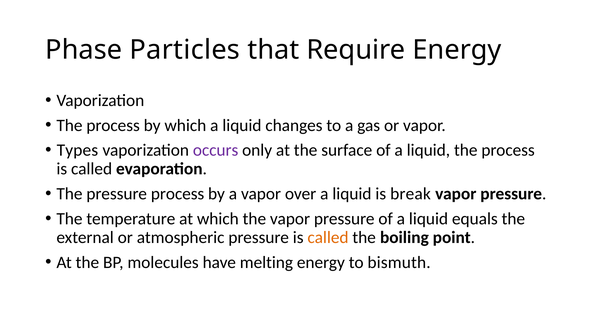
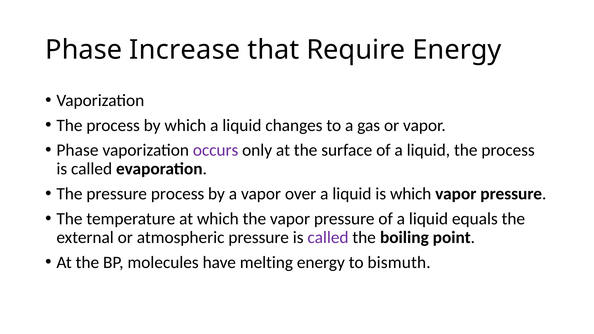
Particles: Particles -> Increase (185, 50)
Types: Types -> Phase (77, 150)
is break: break -> which (411, 194)
called colour: orange -> purple (328, 237)
